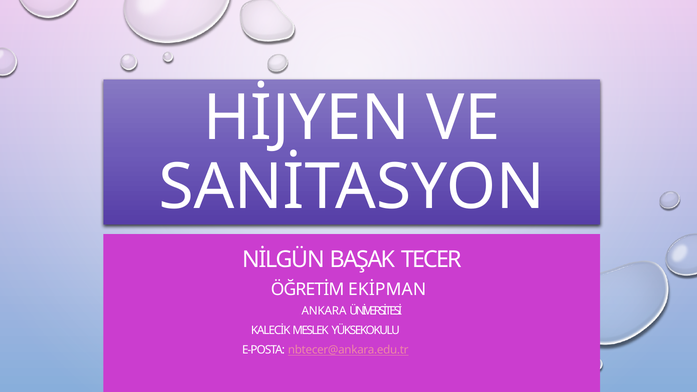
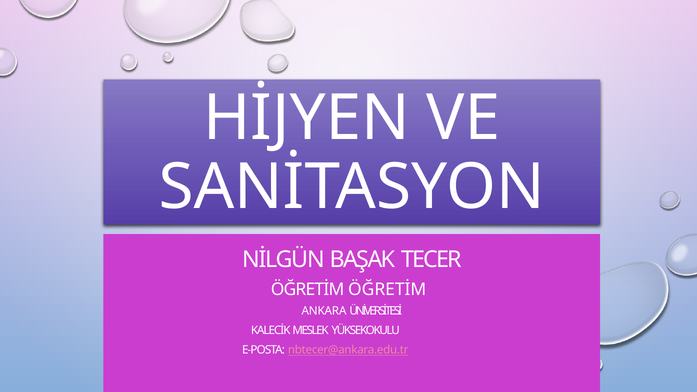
ÖĞRETİM EKİPMAN: EKİPMAN -> ÖĞRETİM (387, 290)
